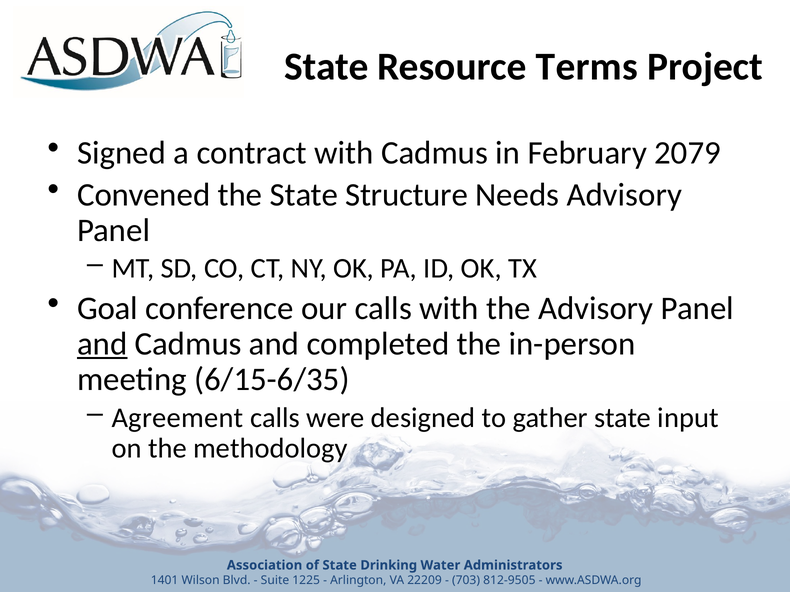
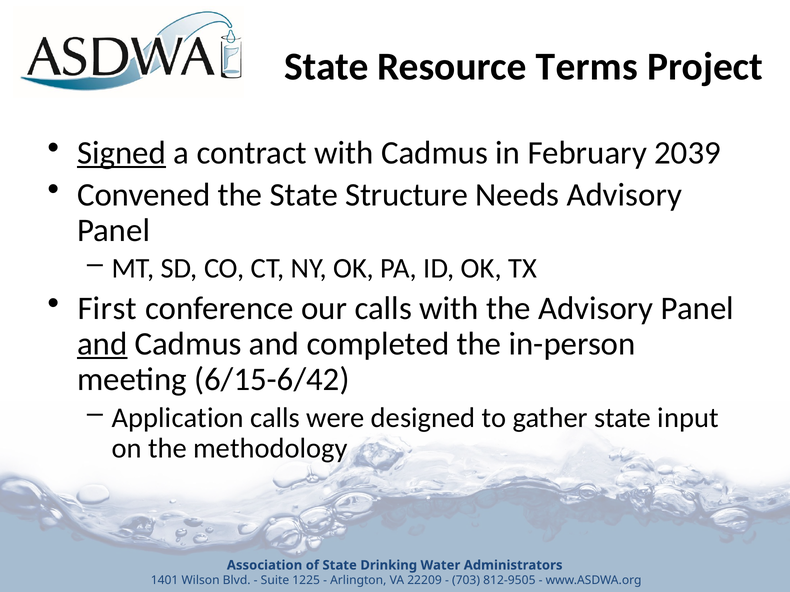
Signed underline: none -> present (122, 153)
2079: 2079 -> 2039 (688, 153)
Goal: Goal -> First (107, 309)
6/15-6/35: 6/15-6/35 -> 6/15-6/42 (272, 380)
Agreement: Agreement -> Application (178, 418)
